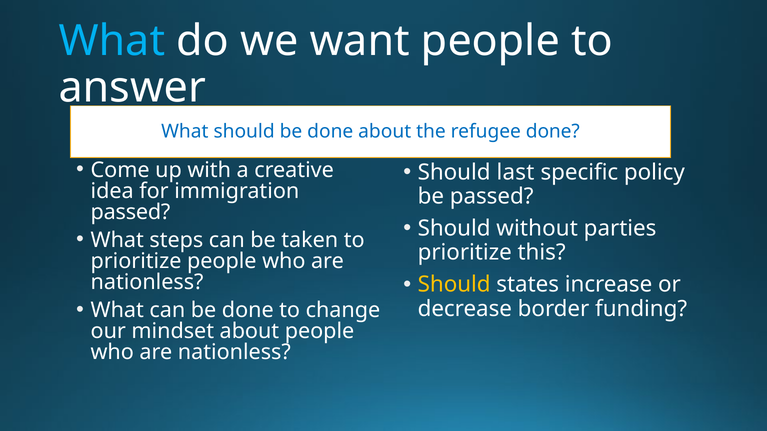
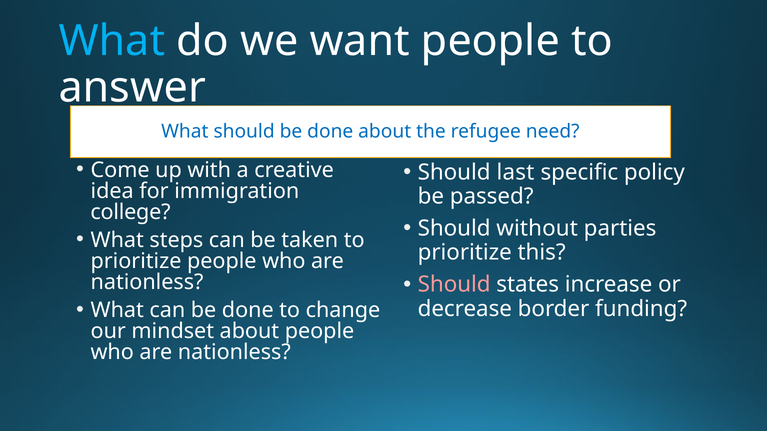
refugee done: done -> need (553, 132)
passed: passed -> college (130, 212)
Should colour: yellow -> pink (454, 285)
